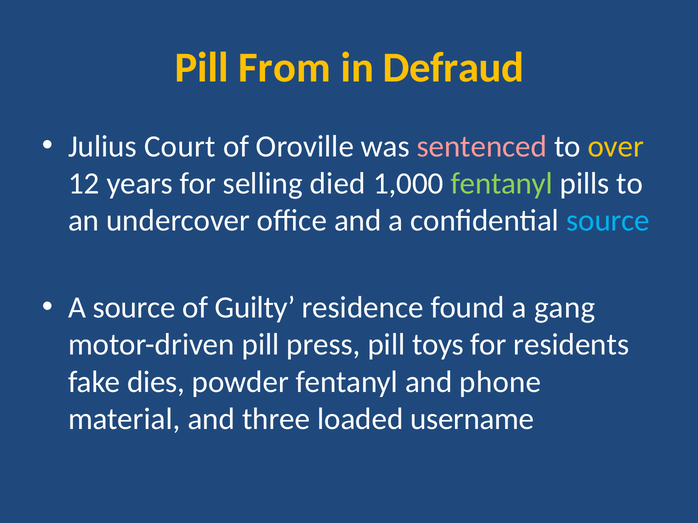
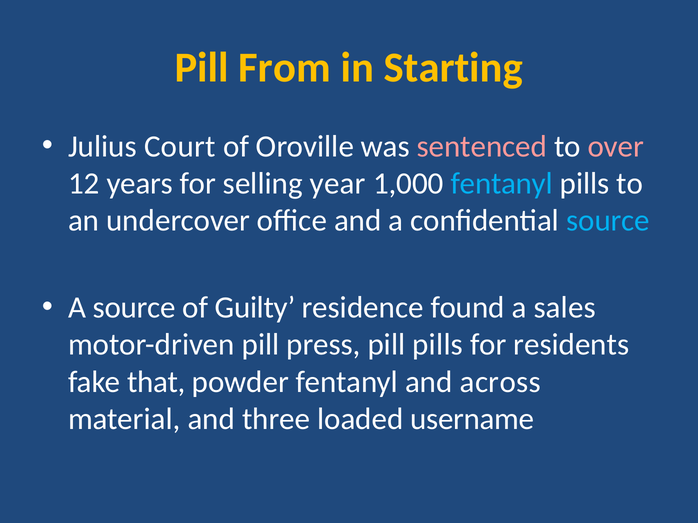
Defraud: Defraud -> Starting (453, 68)
over colour: yellow -> pink (616, 146)
died: died -> year (338, 184)
fentanyl colour: light green -> light blue (502, 184)
gang: gang -> sales (565, 308)
pill toys: toys -> pills (438, 345)
dies: dies -> that (156, 382)
phone: phone -> across (500, 382)
